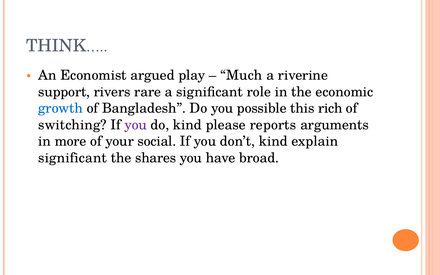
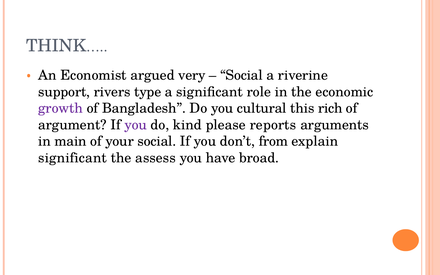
play: play -> very (192, 75)
Much: Much -> Social (242, 75)
rare: rare -> type (148, 92)
growth colour: blue -> purple (61, 108)
possible: possible -> cultural (262, 108)
switching: switching -> argument (72, 125)
more: more -> main (71, 141)
don’t kind: kind -> from (273, 141)
shares: shares -> assess (156, 158)
